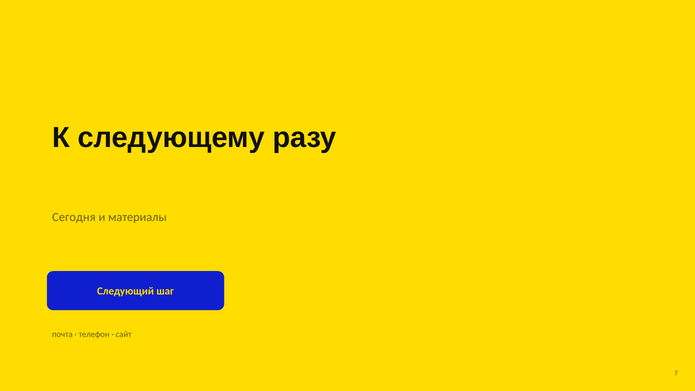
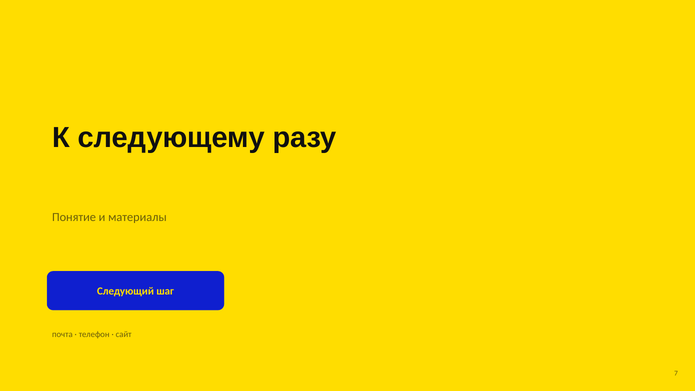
Сегодня: Сегодня -> Понятие (74, 217)
